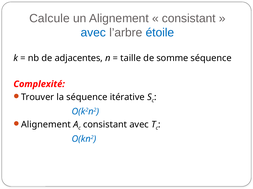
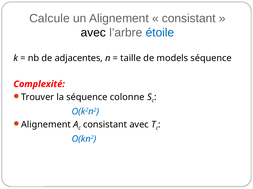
avec colour: blue -> black (93, 33)
somme: somme -> models (172, 58)
itérative: itérative -> colonne (127, 97)
